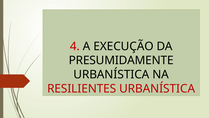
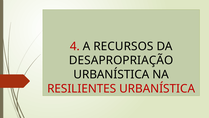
EXECUÇÃO: EXECUÇÃO -> RECURSOS (123, 46)
PRESUMIDAMENTE: PRESUMIDAMENTE -> DESAPROPRIAÇÃO (121, 60)
